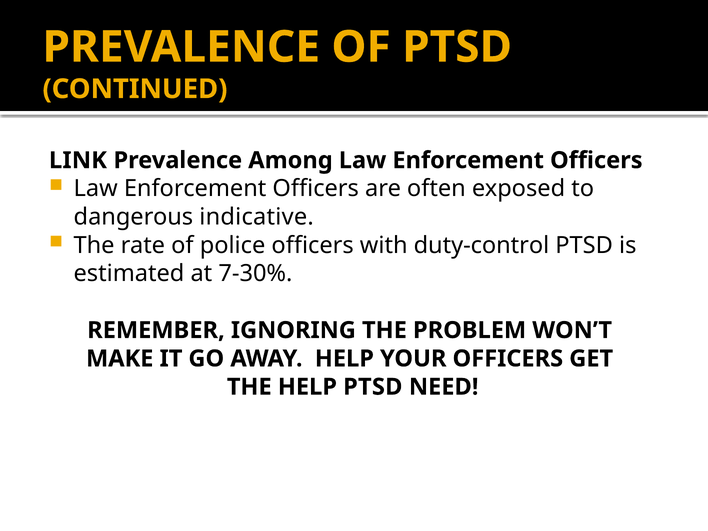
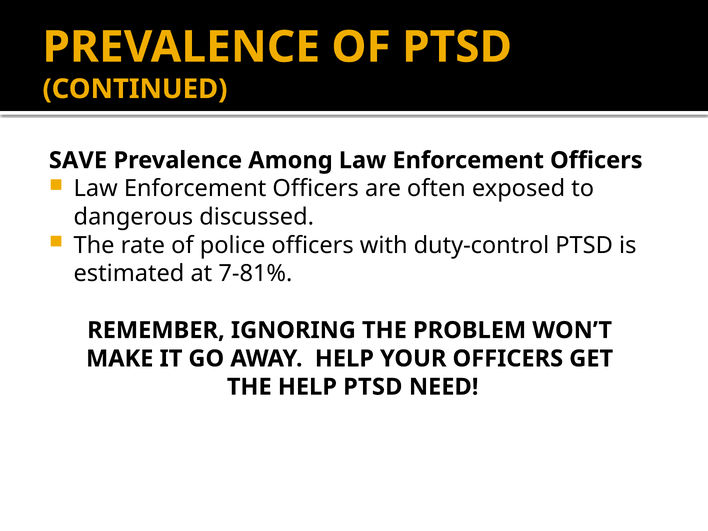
LINK: LINK -> SAVE (78, 160)
indicative: indicative -> discussed (257, 217)
7-30%: 7-30% -> 7-81% (255, 274)
